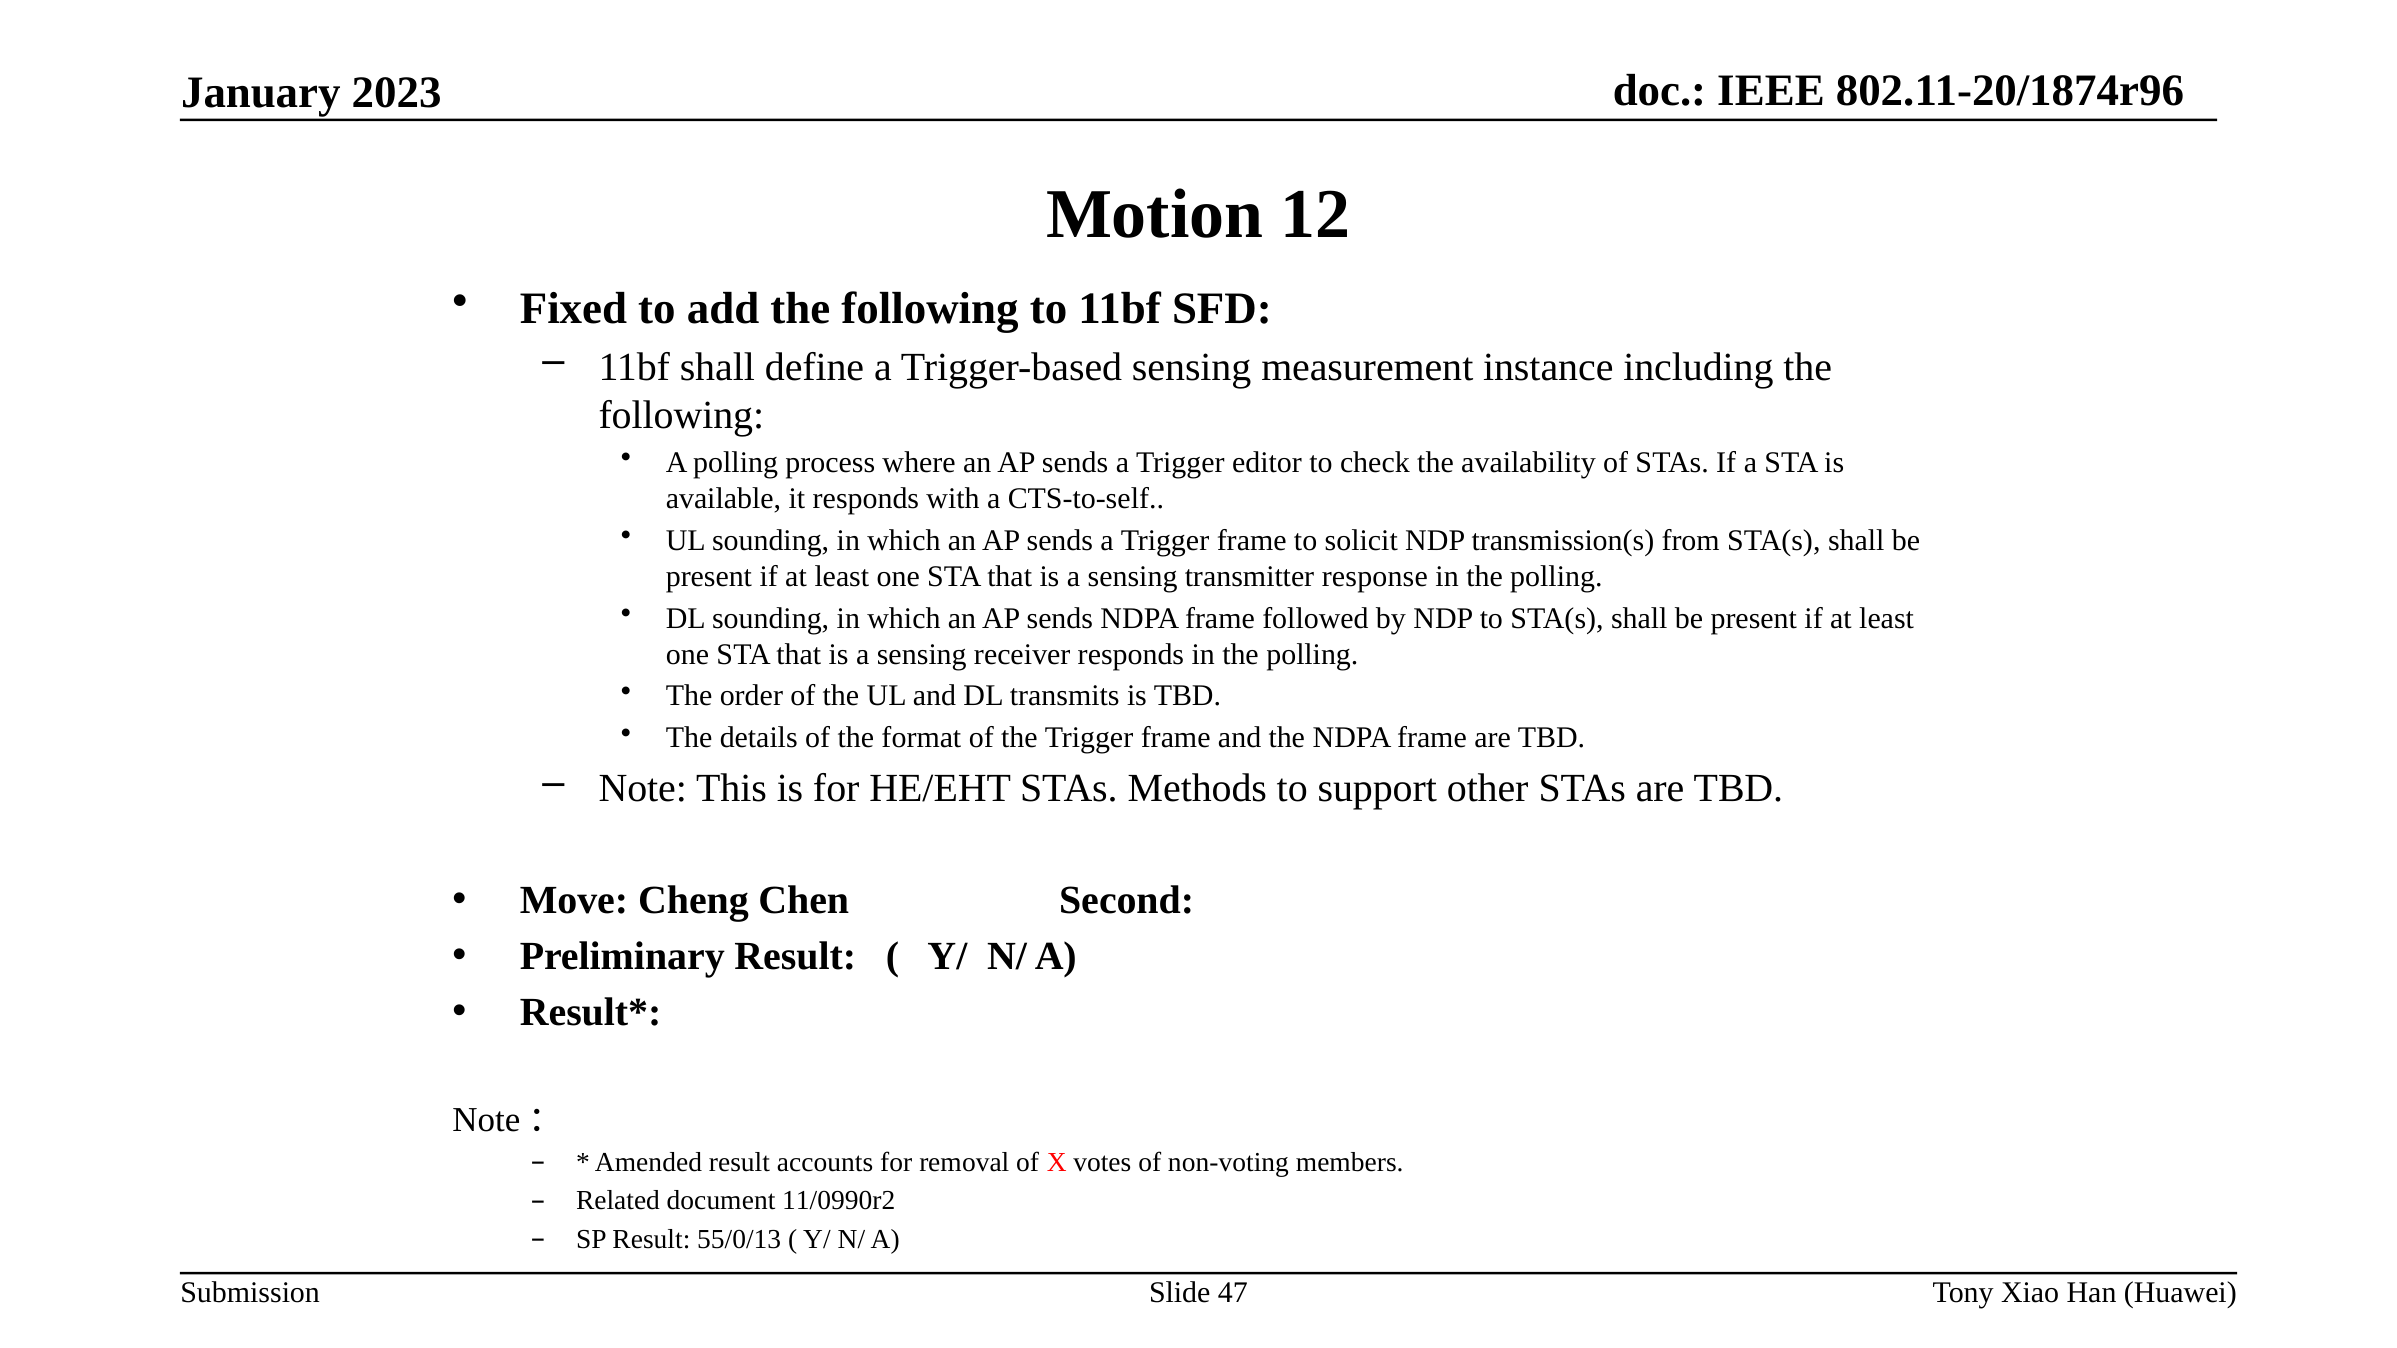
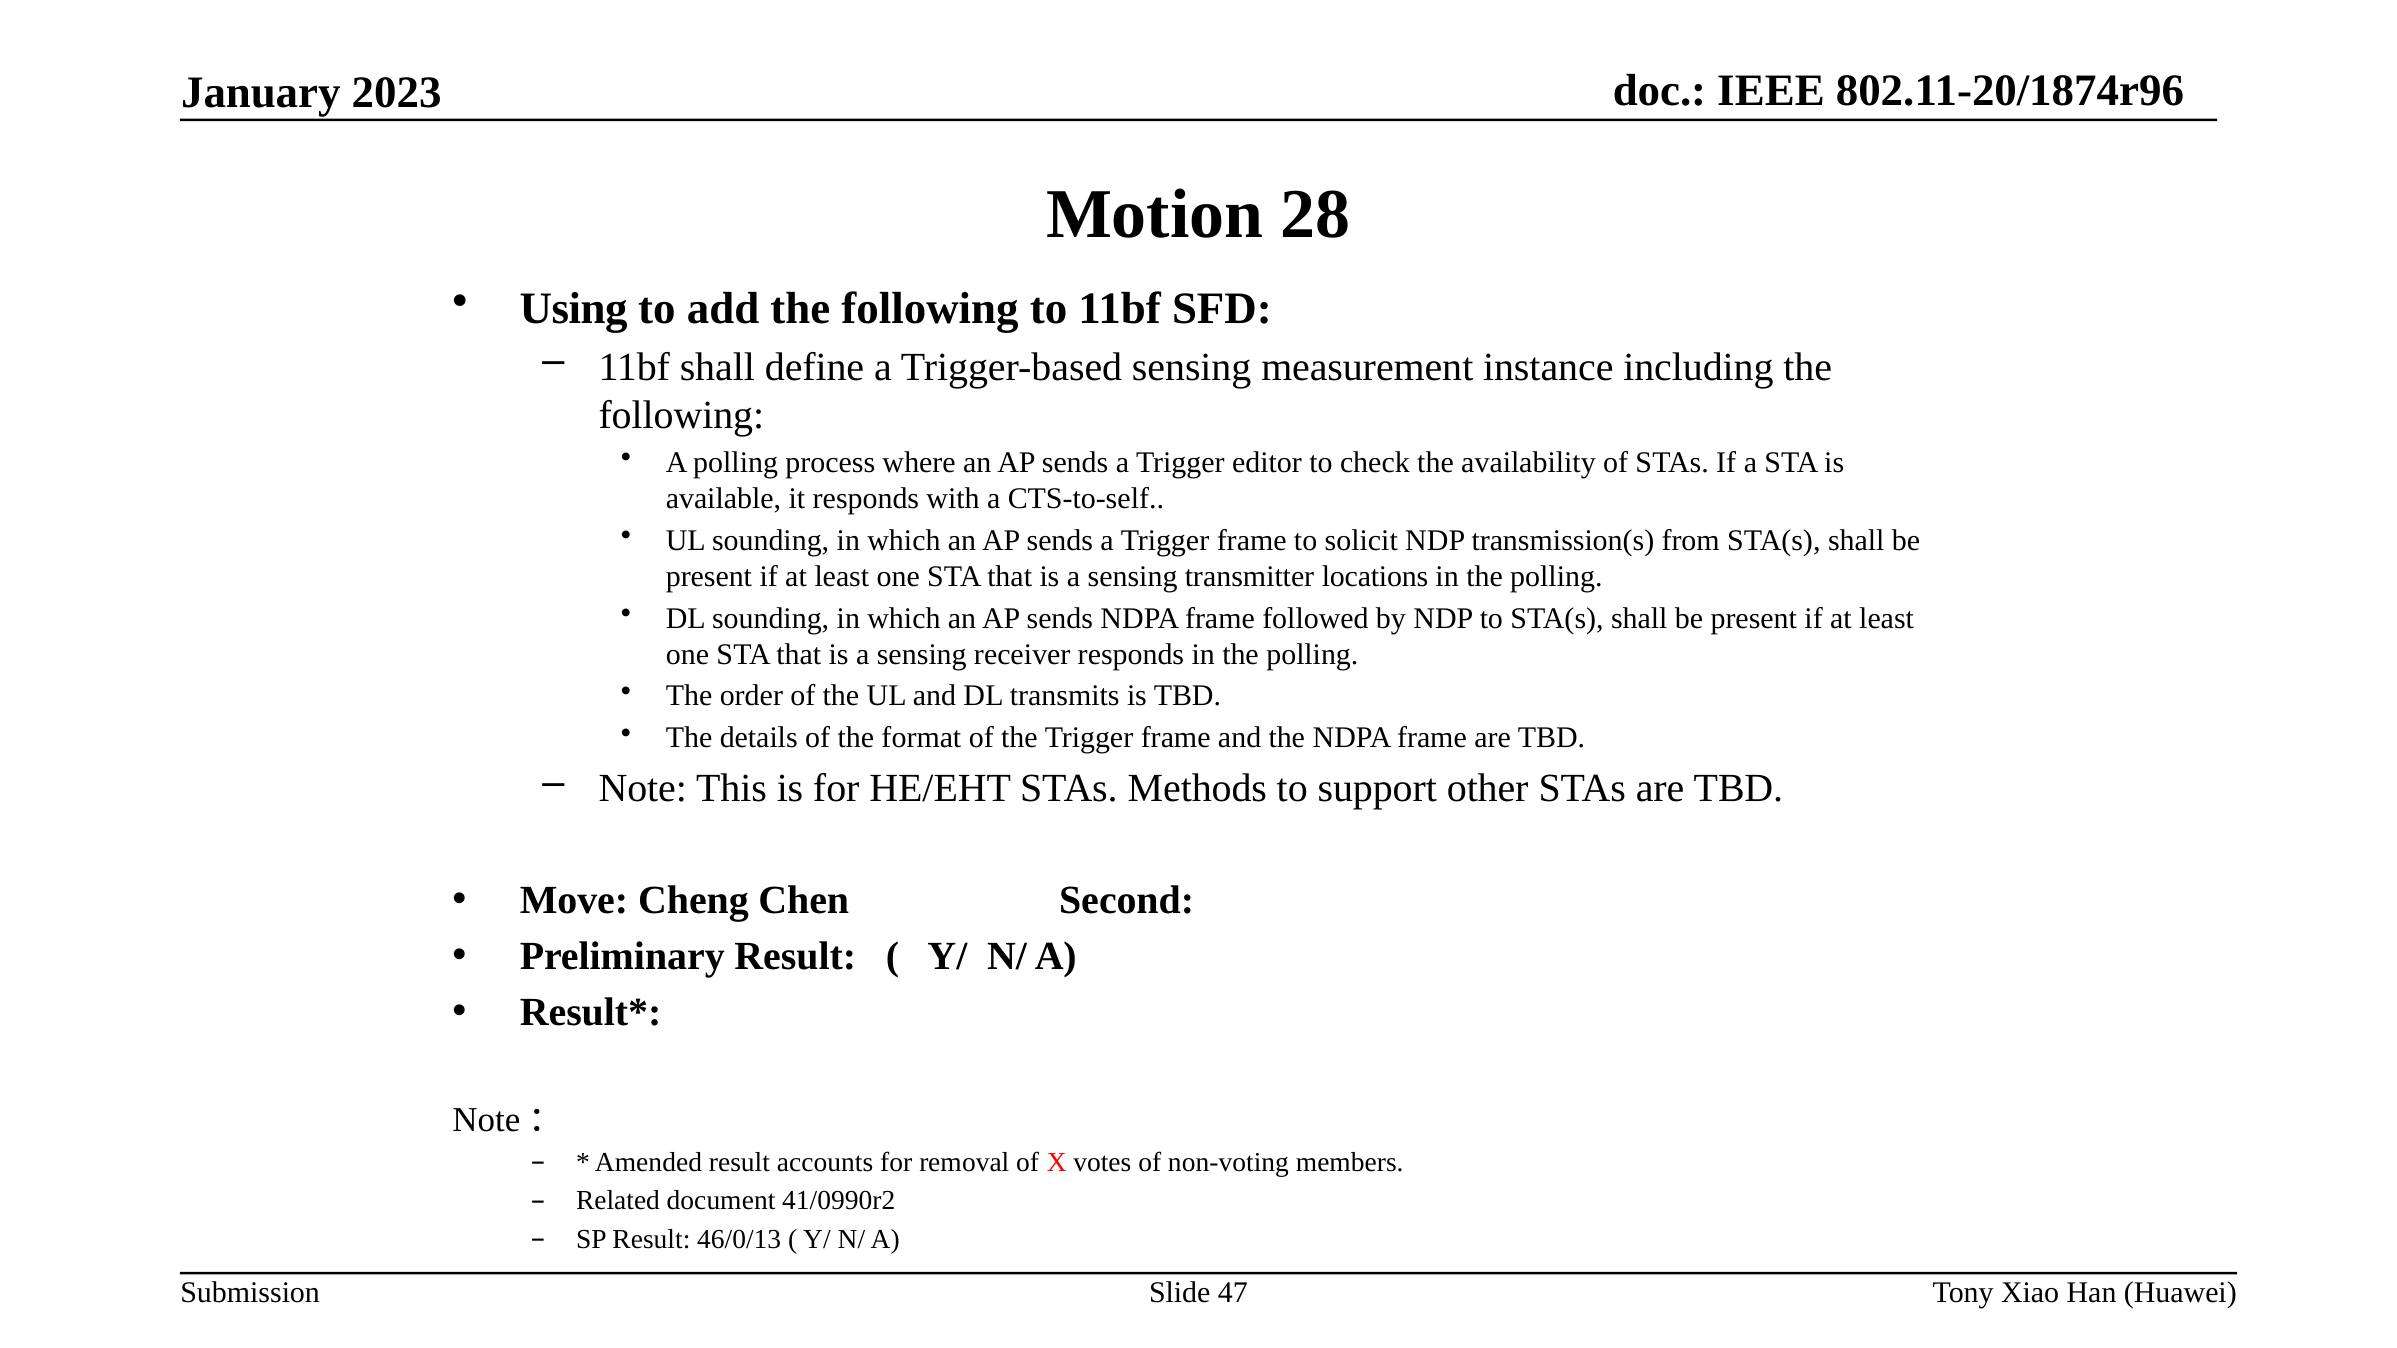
12: 12 -> 28 (1315, 215)
Fixed: Fixed -> Using (574, 309)
response: response -> locations (1375, 576)
11/0990r2: 11/0990r2 -> 41/0990r2 (839, 1201)
55/0/13: 55/0/13 -> 46/0/13 (739, 1240)
